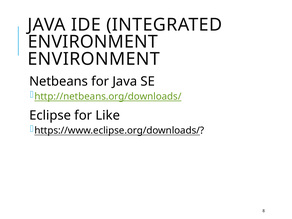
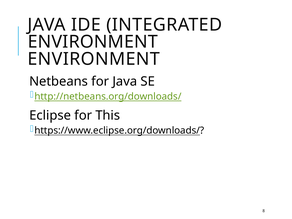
Like: Like -> This (108, 115)
